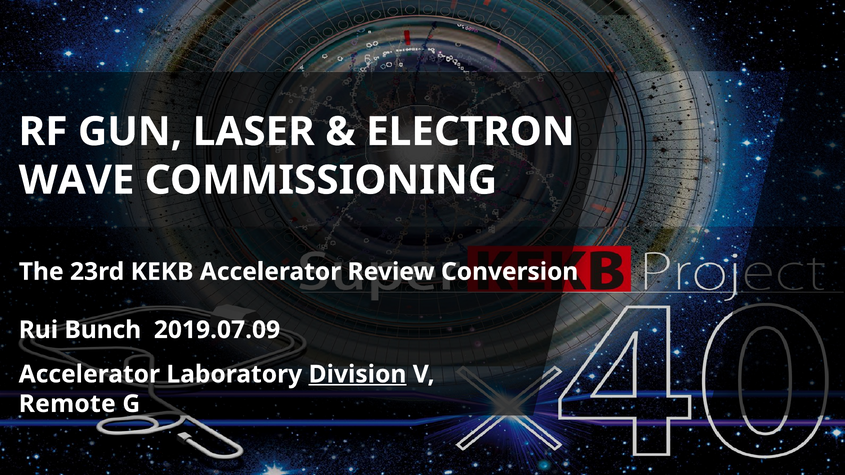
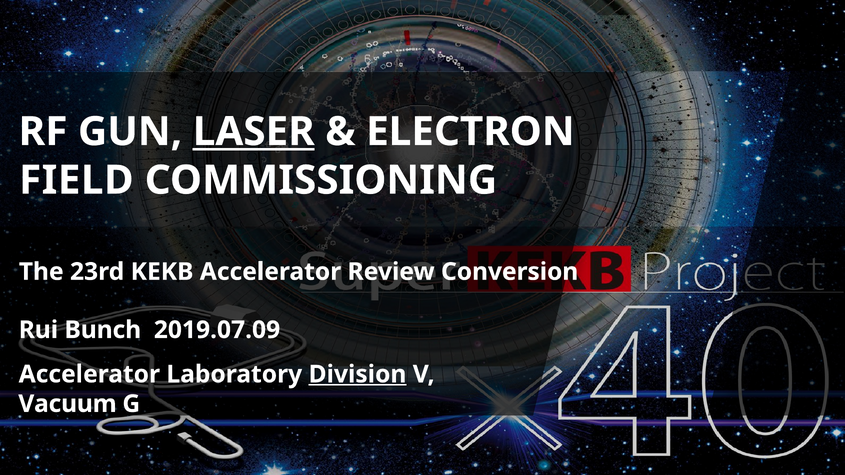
LASER underline: none -> present (254, 132)
WAVE: WAVE -> FIELD (76, 180)
Remote: Remote -> Vacuum (67, 404)
